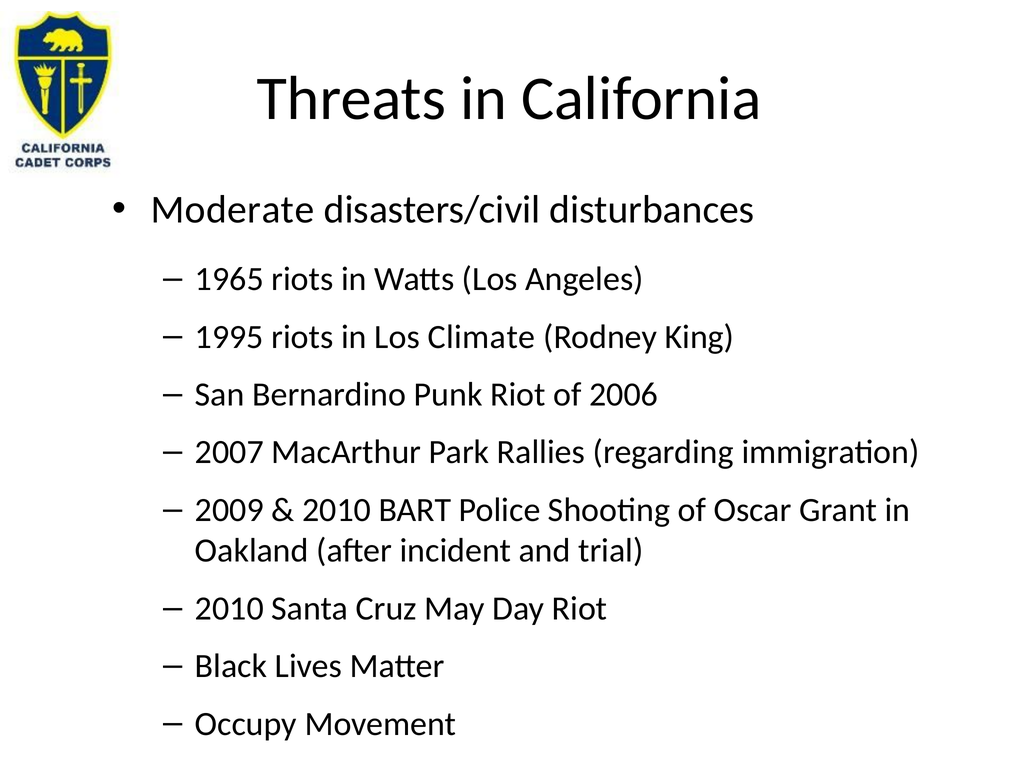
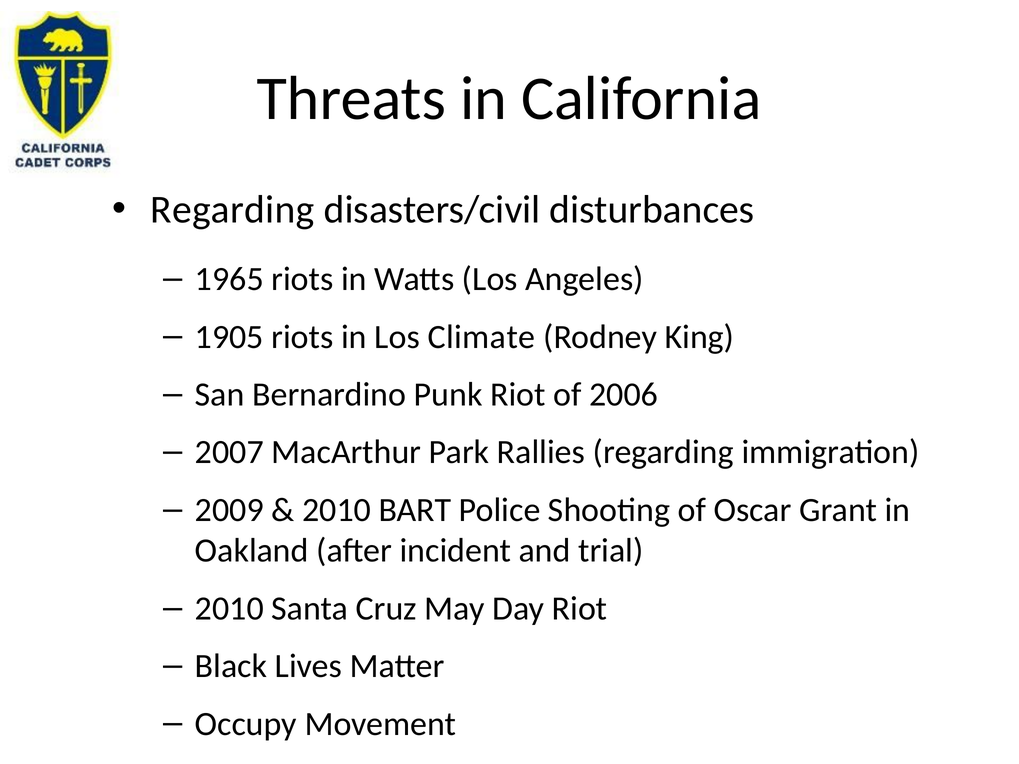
Moderate: Moderate -> Regarding (232, 210)
1995: 1995 -> 1905 (229, 337)
